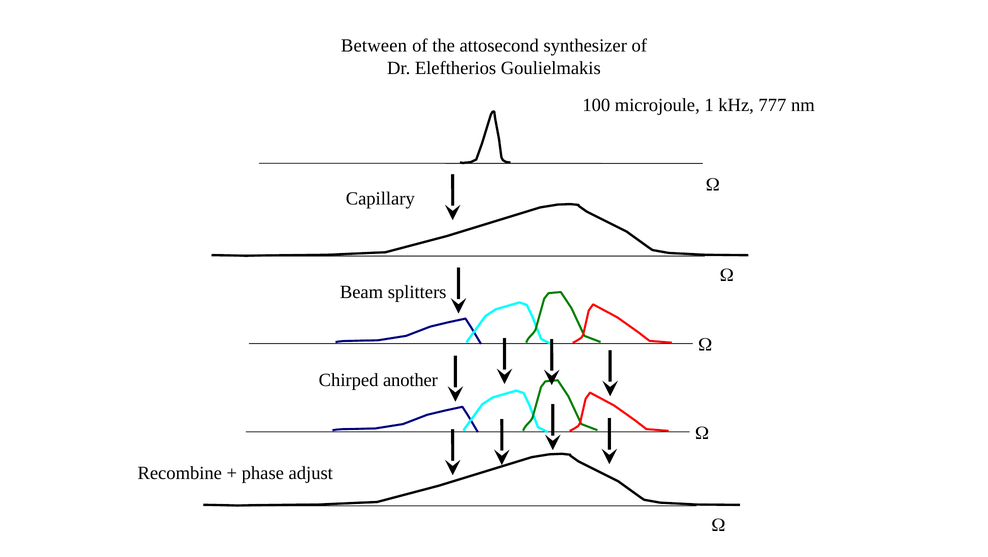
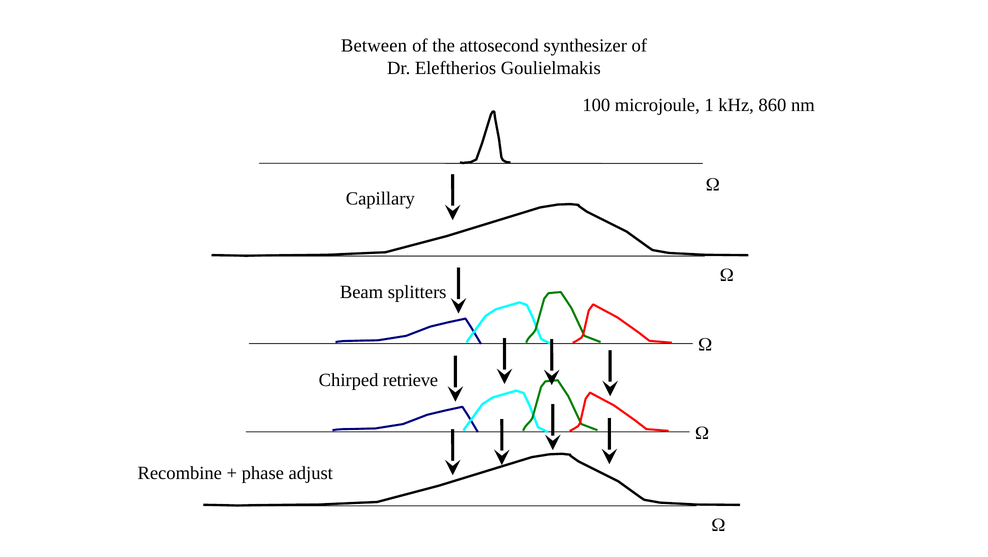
777: 777 -> 860 (772, 105)
another: another -> retrieve (410, 380)
